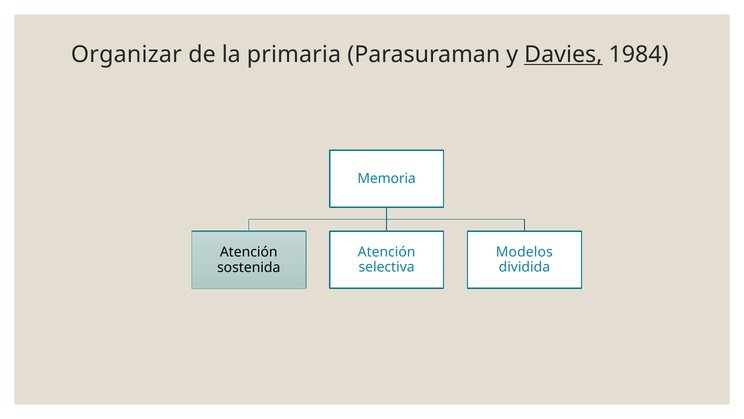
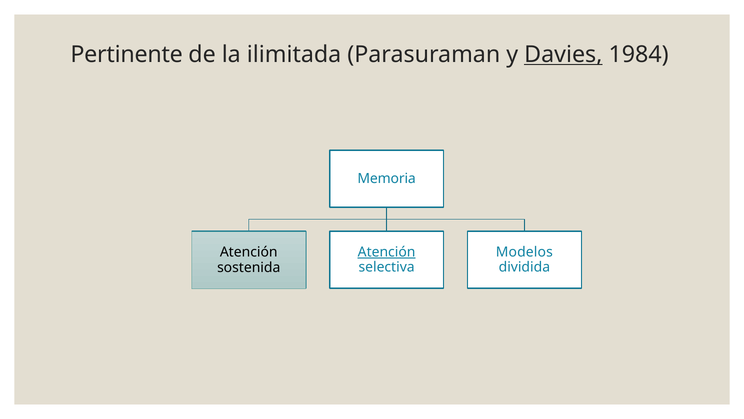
Organizar: Organizar -> Pertinente (127, 54)
primaria: primaria -> ilimitada (294, 54)
Atención underline: none -> present (387, 252)
